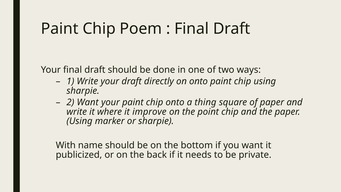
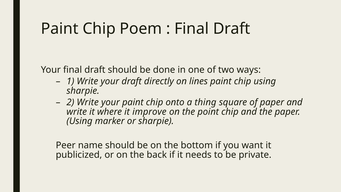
on onto: onto -> lines (198, 81)
2 Want: Want -> Write (88, 102)
With: With -> Peer (66, 145)
